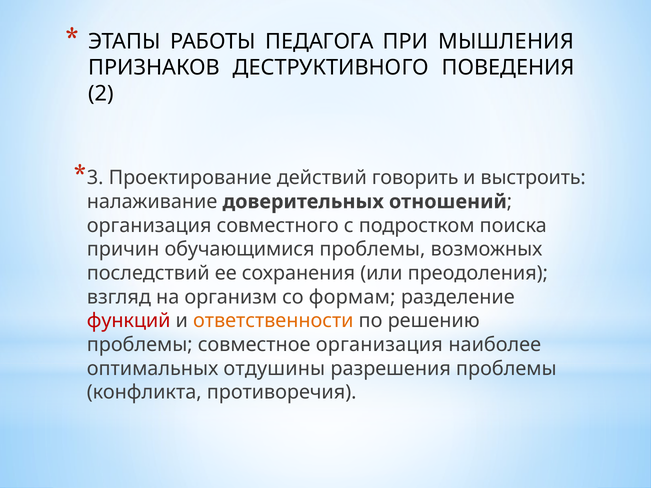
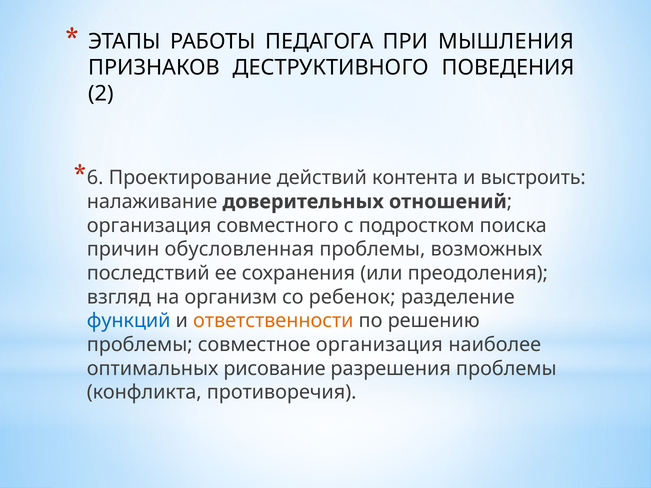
3: 3 -> 6 (95, 178)
говорить: говорить -> контента (415, 178)
обучающимися: обучающимися -> обусловленная (239, 249)
формам: формам -> ребенок (352, 297)
функций colour: red -> blue (129, 321)
отдушины: отдушины -> рисование (275, 369)
